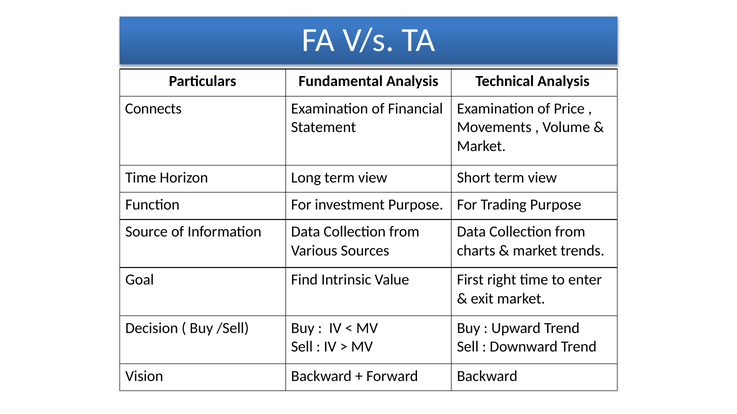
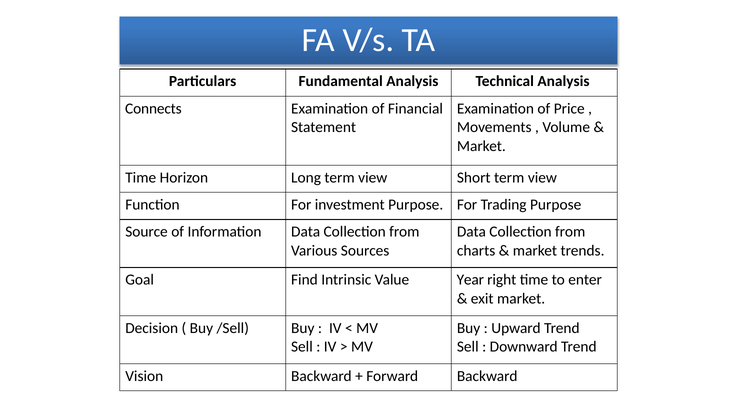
First: First -> Year (470, 280)
